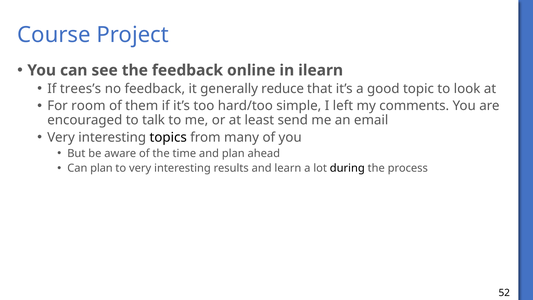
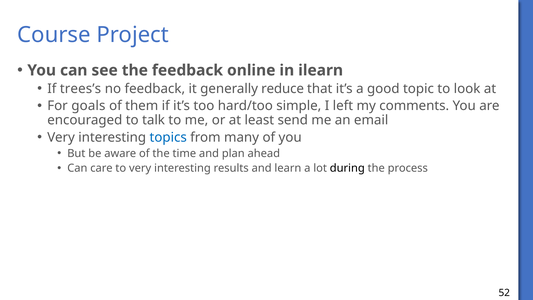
room: room -> goals (88, 106)
topics colour: black -> blue (168, 137)
Can plan: plan -> care (101, 168)
